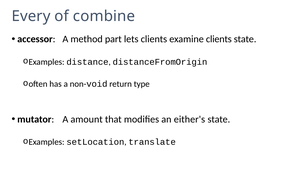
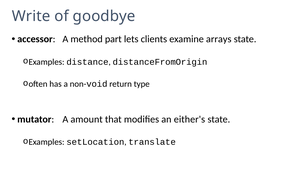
Every: Every -> Write (31, 16)
combine: combine -> goodbye (104, 16)
examine clients: clients -> arrays (219, 39)
